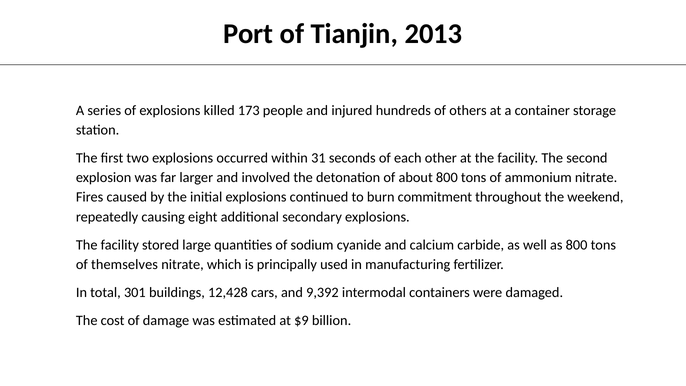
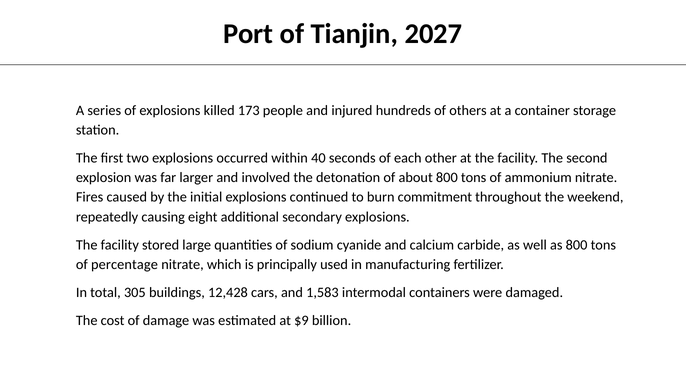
2013: 2013 -> 2027 (433, 34)
31: 31 -> 40 (318, 158)
themselves: themselves -> percentage (124, 264)
301: 301 -> 305 (135, 292)
9,392: 9,392 -> 1,583 (322, 292)
